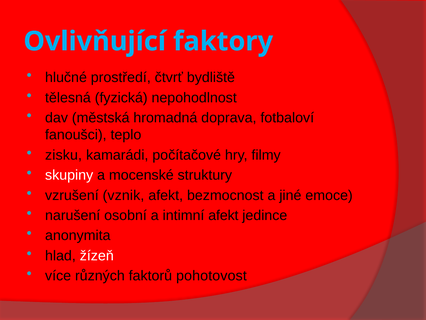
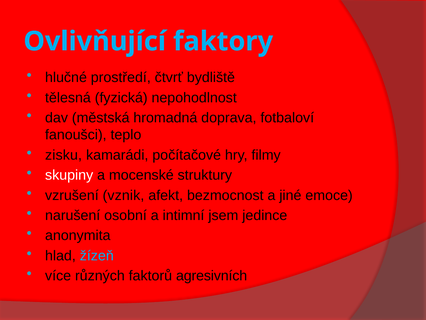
intimní afekt: afekt -> jsem (223, 215)
žízeň colour: white -> light blue (97, 255)
pohotovost: pohotovost -> agresivních (212, 275)
